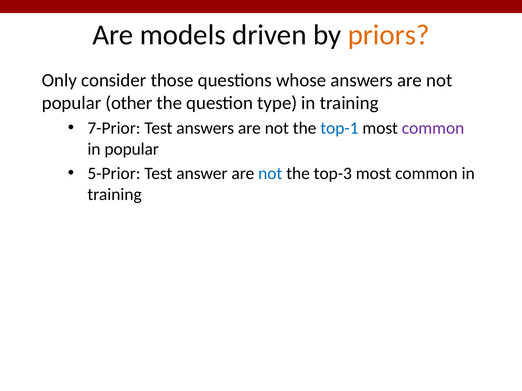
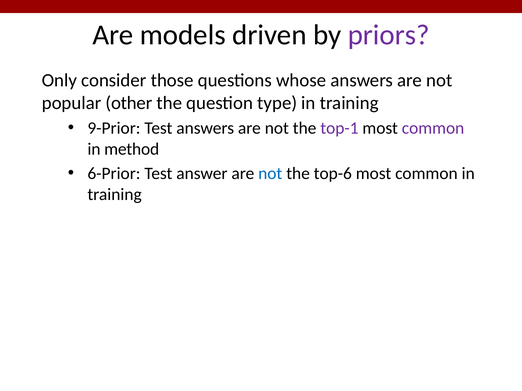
priors colour: orange -> purple (389, 35)
7-Prior: 7-Prior -> 9-Prior (114, 128)
top-1 colour: blue -> purple (339, 128)
in popular: popular -> method (132, 149)
5-Prior: 5-Prior -> 6-Prior (114, 174)
top-3: top-3 -> top-6 (333, 174)
